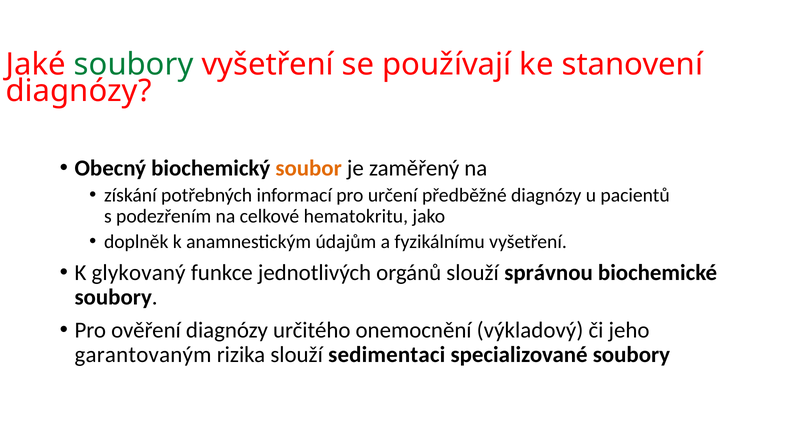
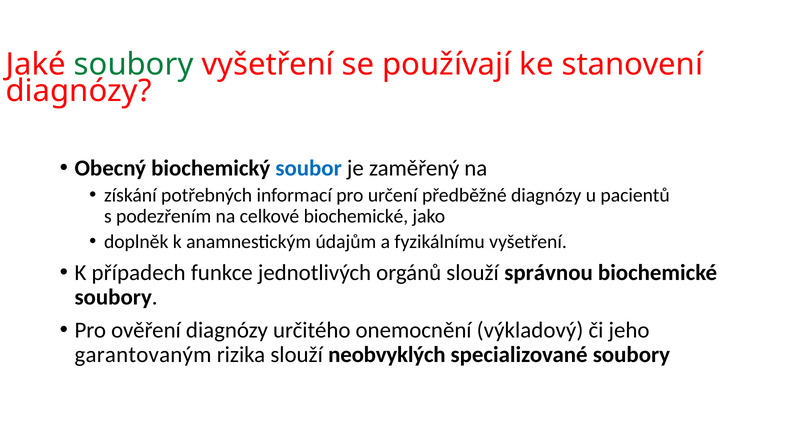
soubor colour: orange -> blue (309, 168)
celkové hematokritu: hematokritu -> biochemické (356, 217)
glykovaný: glykovaný -> případech (139, 273)
sedimentaci: sedimentaci -> neobvyklých (387, 355)
